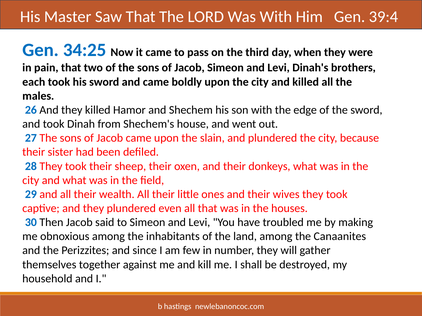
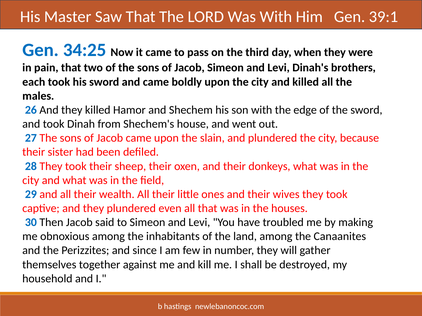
39:4: 39:4 -> 39:1 (383, 17)
